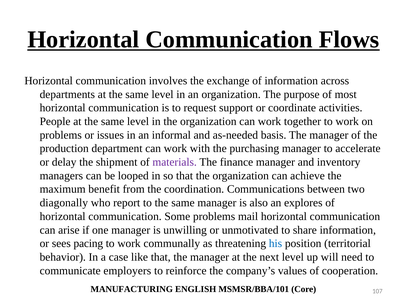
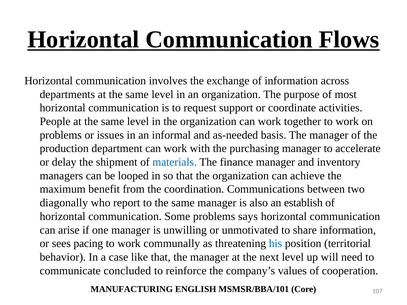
materials colour: purple -> blue (175, 162)
explores: explores -> establish (303, 203)
mail: mail -> says (248, 217)
employers: employers -> concluded (127, 271)
